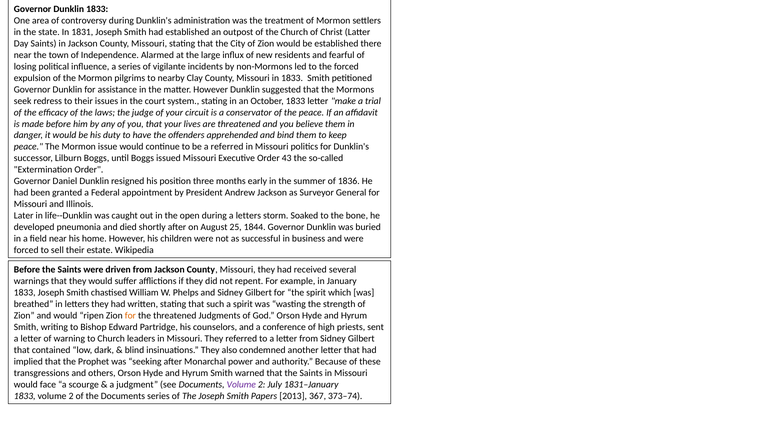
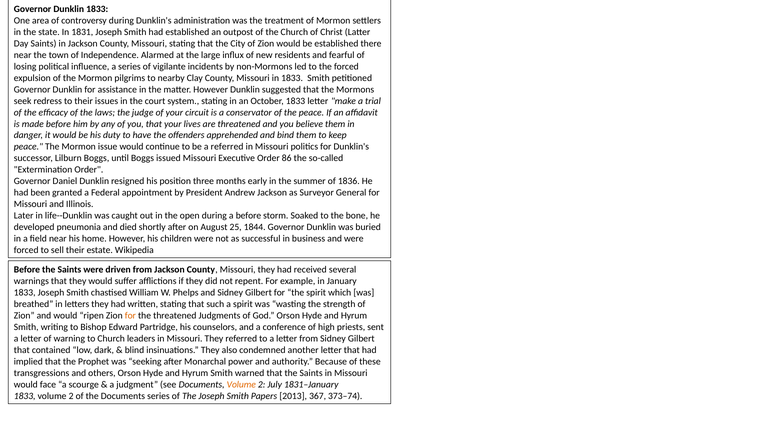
43: 43 -> 86 (287, 158)
a letters: letters -> before (248, 216)
Volume colour: purple -> orange (241, 385)
